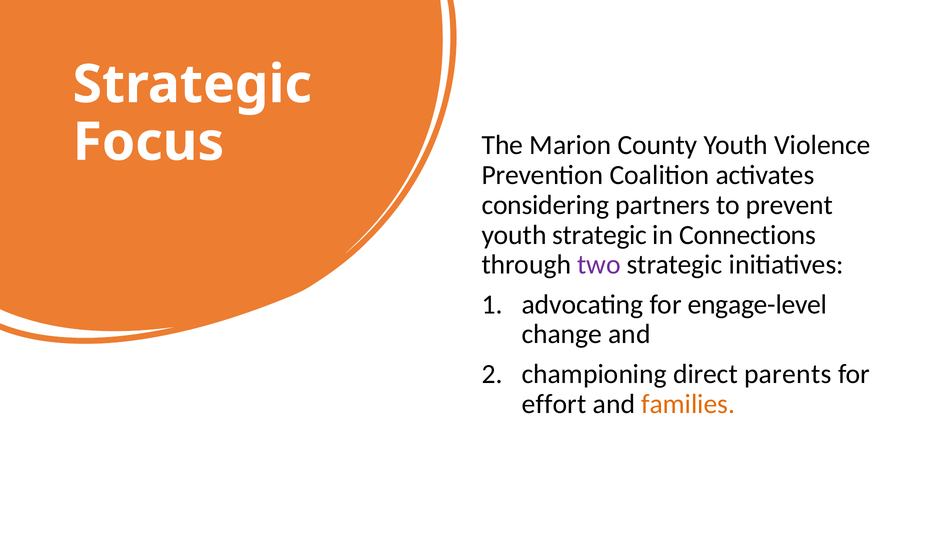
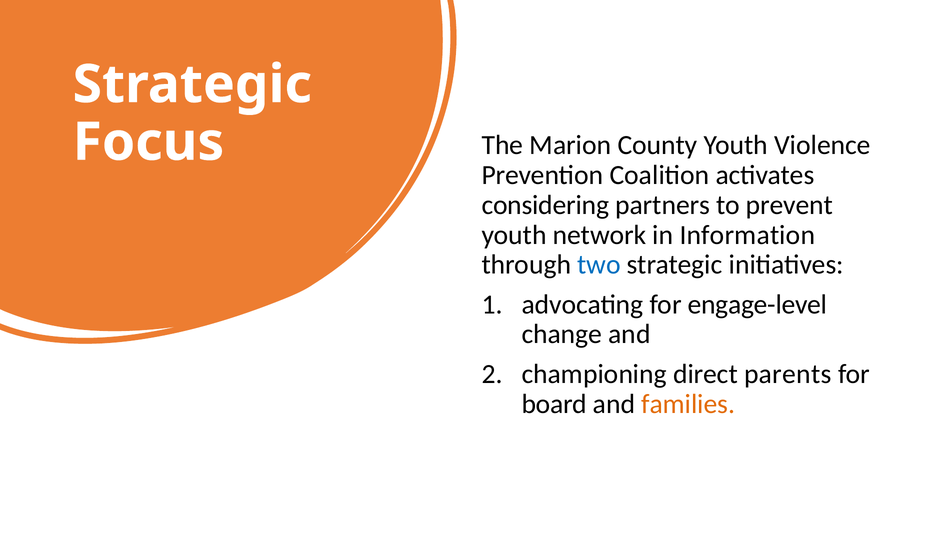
youth strategic: strategic -> network (600, 235)
Connections: Connections -> Information (747, 235)
two colour: purple -> blue (599, 265)
effort: effort -> board (554, 404)
